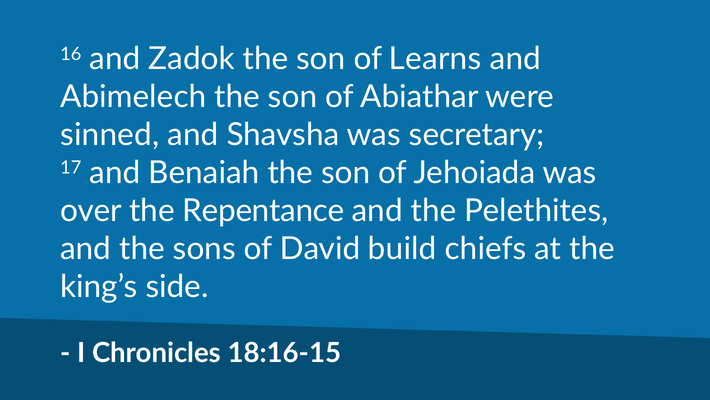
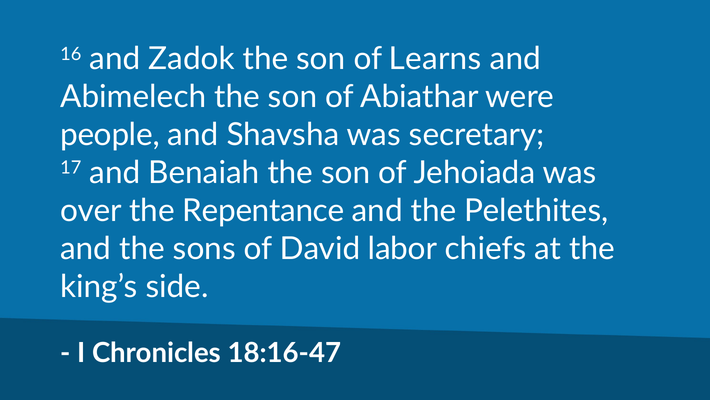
sinned: sinned -> people (110, 135)
build: build -> labor (402, 248)
18:16-15: 18:16-15 -> 18:16-47 (284, 353)
